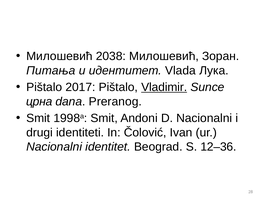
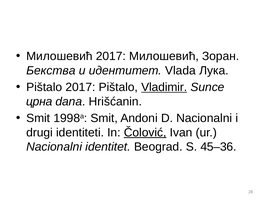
Милошевић 2038: 2038 -> 2017 (111, 56)
Питања: Питања -> Бекства (51, 71)
Preranog: Preranog -> Hrišćanin (115, 102)
Čolović underline: none -> present (145, 133)
12–36: 12–36 -> 45–36 (218, 147)
